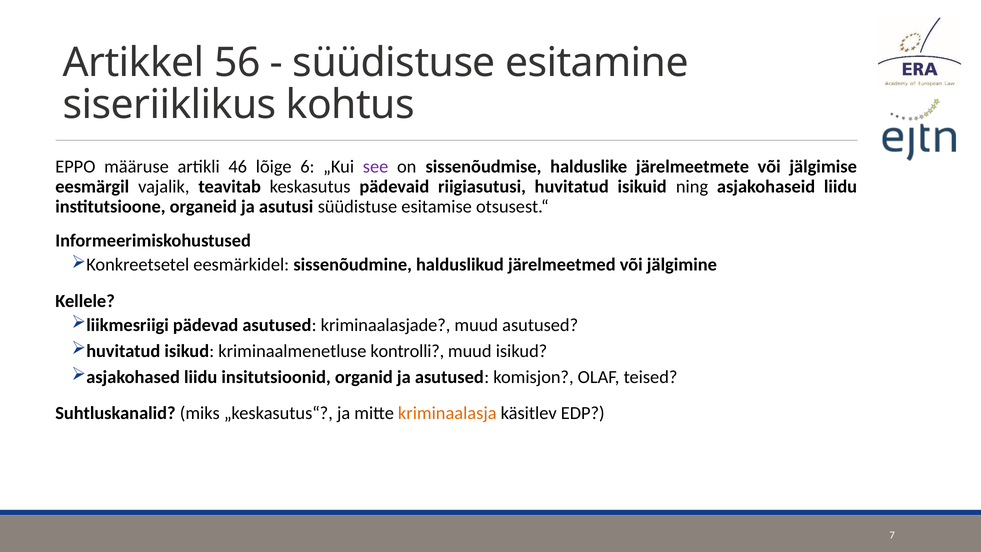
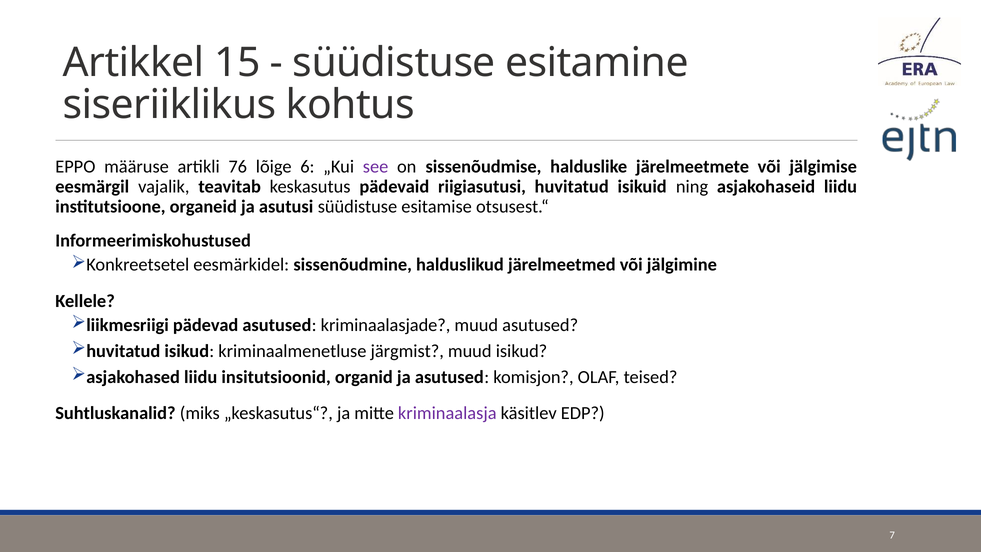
56: 56 -> 15 (237, 63)
46: 46 -> 76 (238, 167)
kontrolli: kontrolli -> järgmist (407, 351)
kriminaalasja colour: orange -> purple (447, 413)
